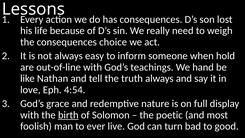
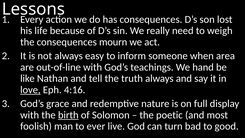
choice: choice -> mourn (113, 42)
hold: hold -> area (226, 56)
love underline: none -> present (30, 90)
4:54: 4:54 -> 4:16 (75, 90)
